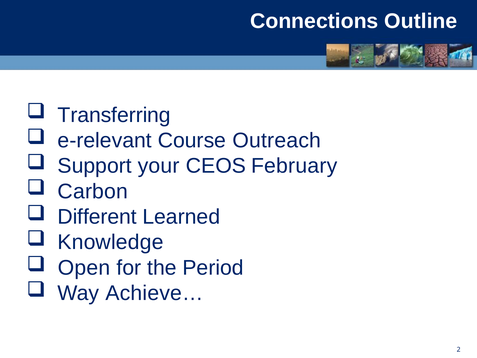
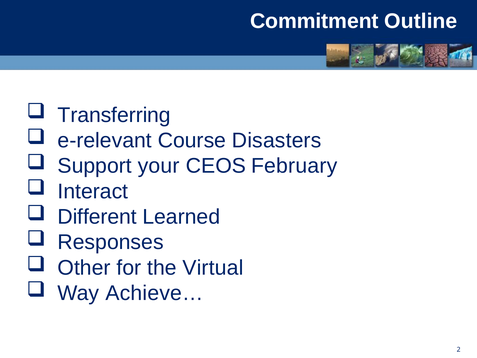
Connections: Connections -> Commitment (314, 21)
Outreach: Outreach -> Disasters (277, 140)
Carbon: Carbon -> Interact (93, 191)
Knowledge: Knowledge -> Responses (111, 242)
Open: Open -> Other (84, 268)
Period: Period -> Virtual (213, 268)
